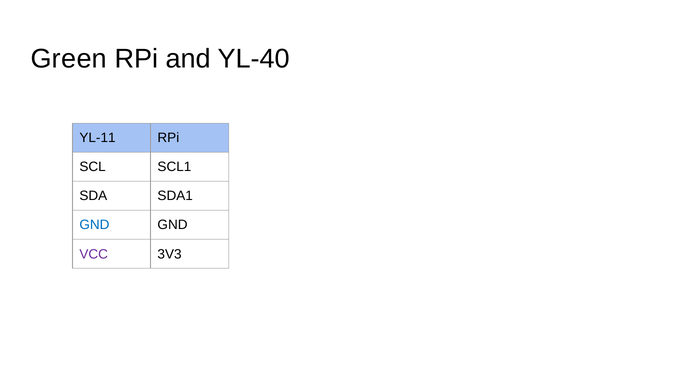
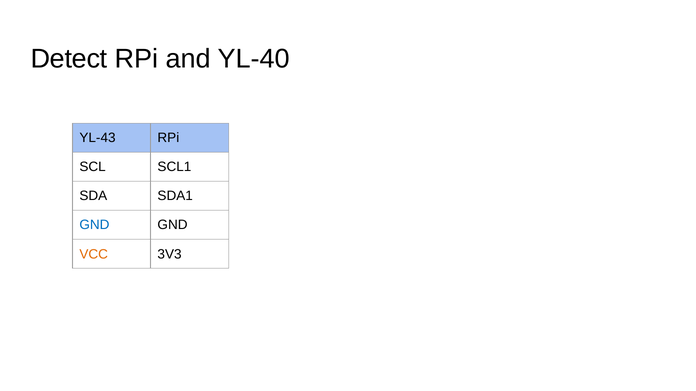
Green: Green -> Detect (69, 59)
YL-11: YL-11 -> YL-43 (98, 138)
VCC colour: purple -> orange (94, 254)
